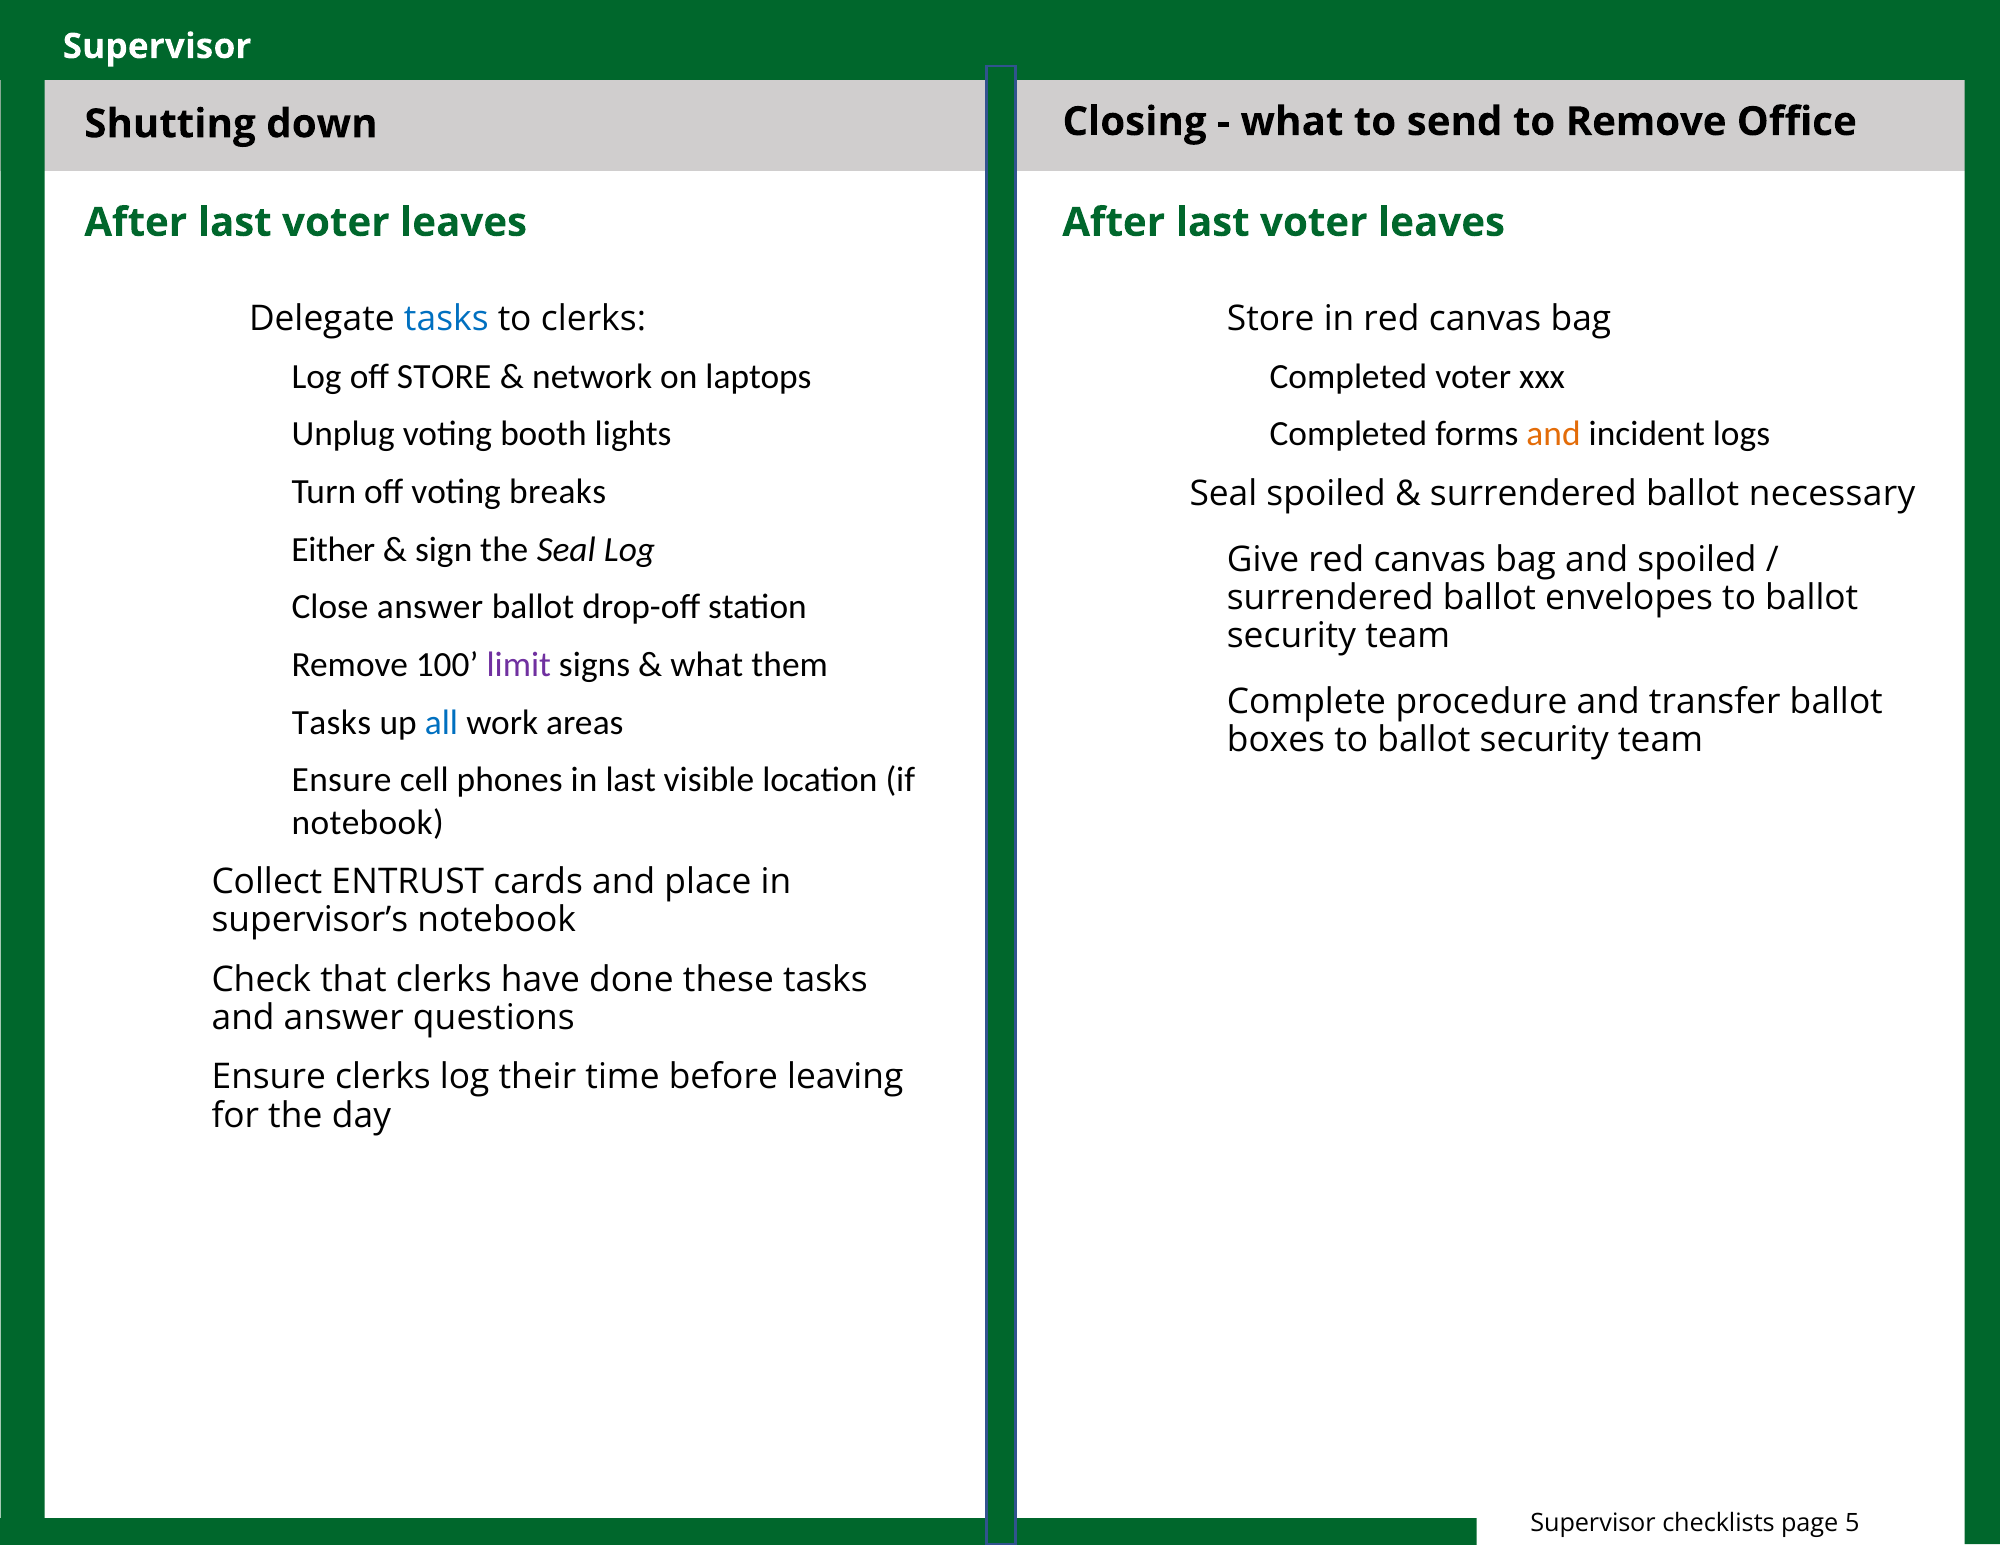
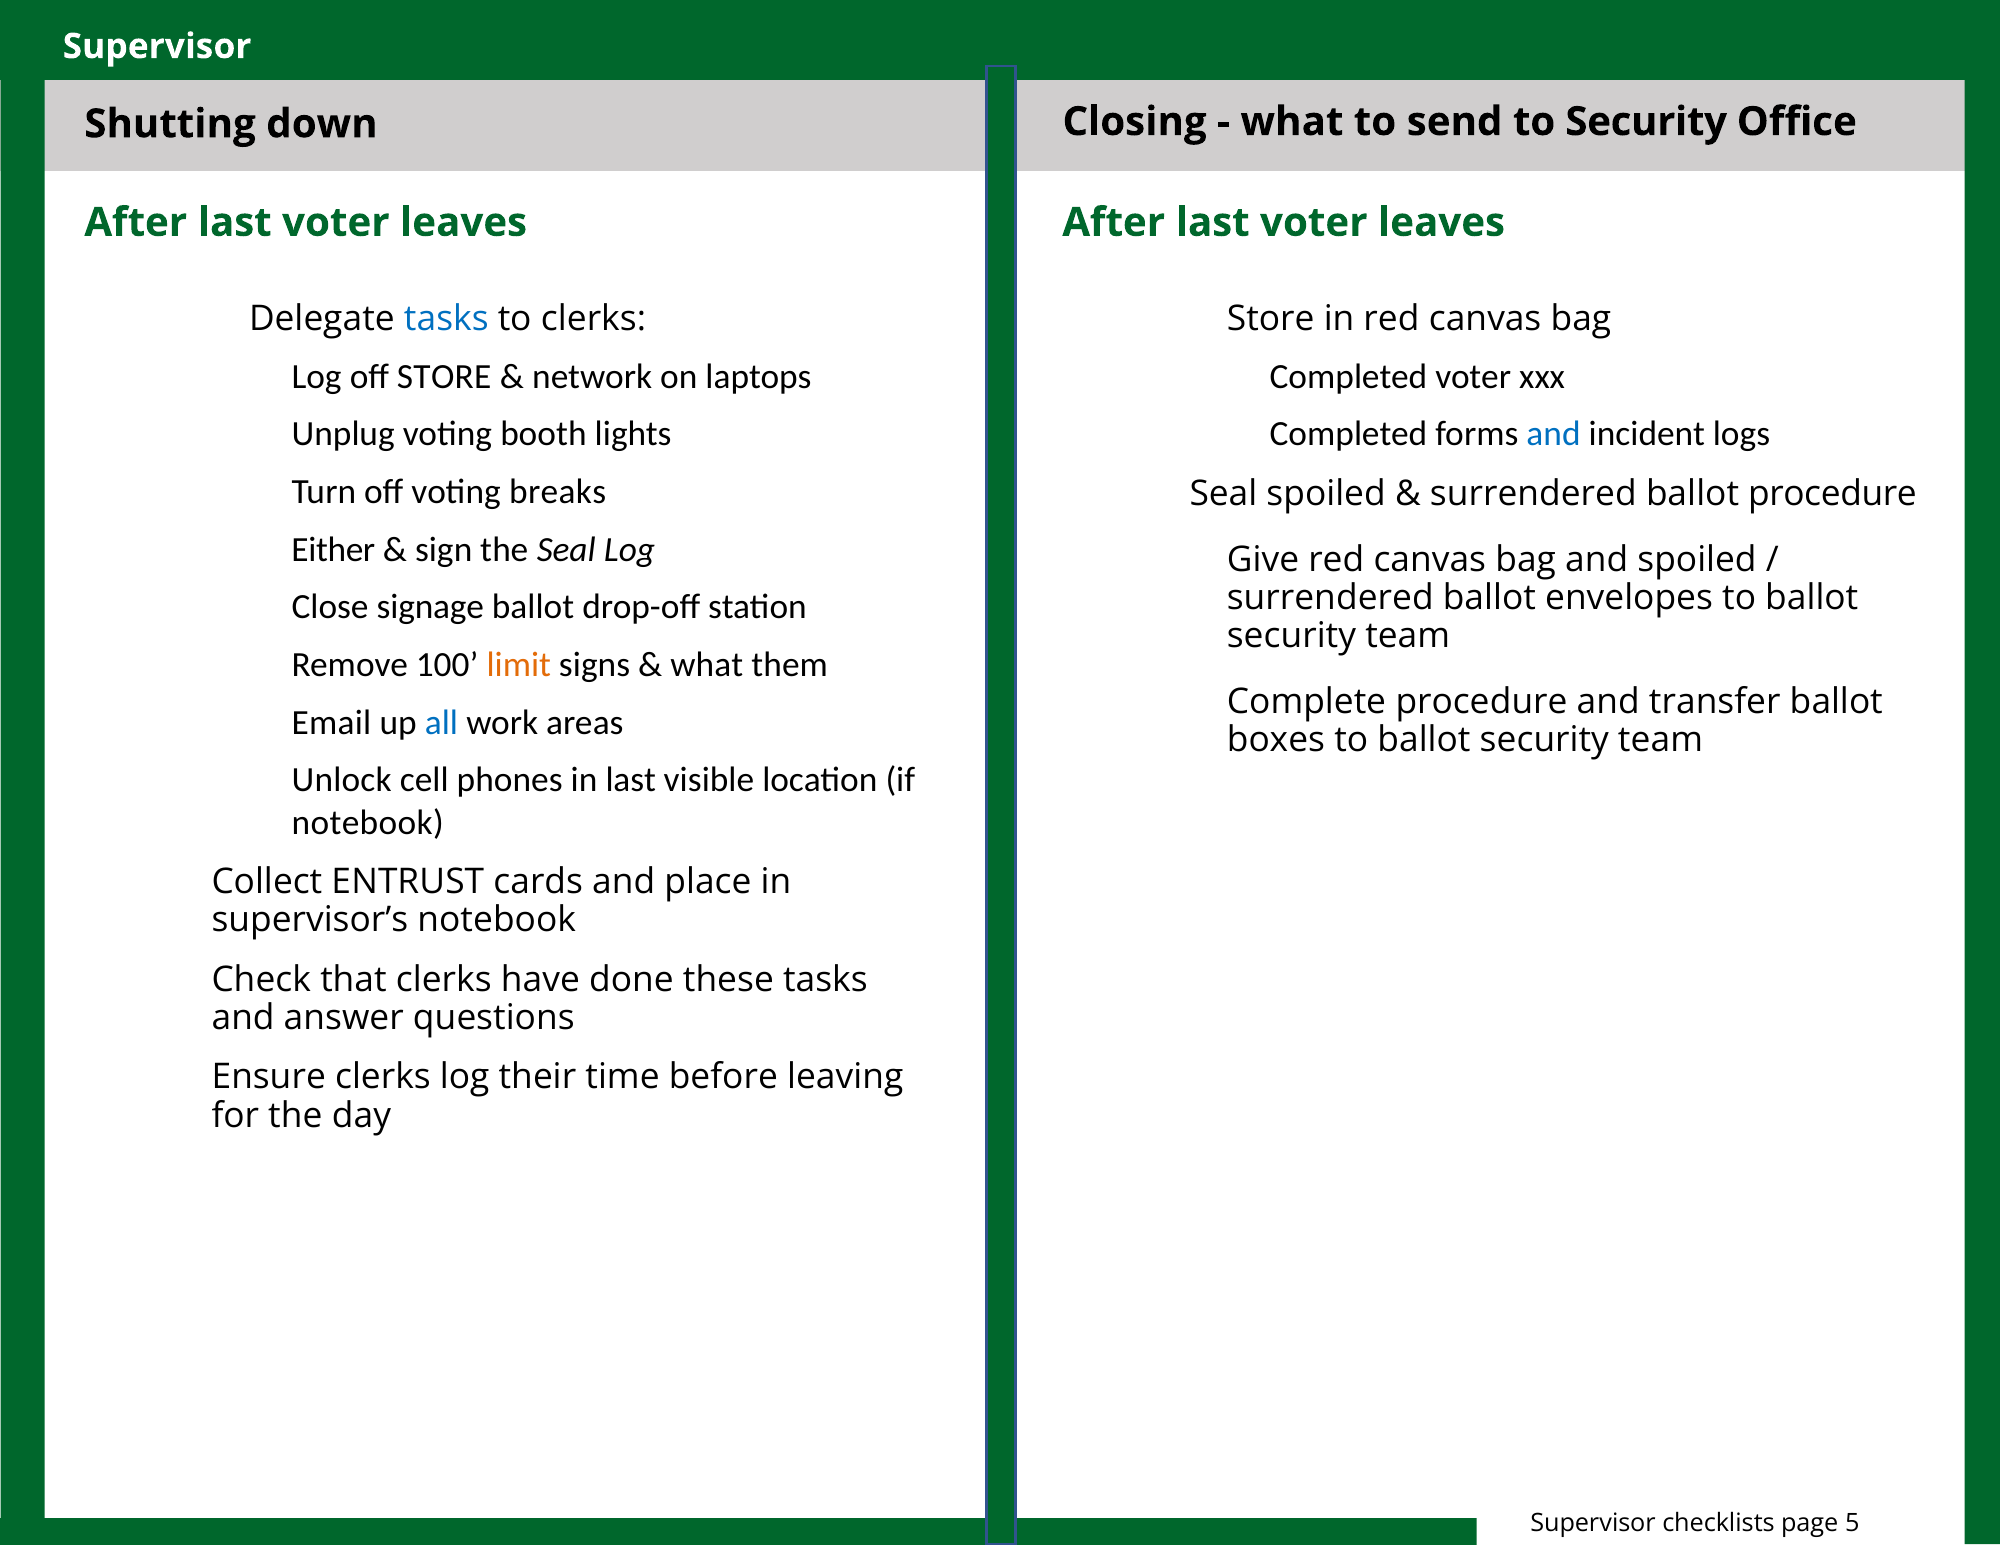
to Remove: Remove -> Security (1646, 122)
and colour: orange -> blue (1553, 434)
ballot necessary: necessary -> procedure (1832, 494)
Close answer: answer -> signage (430, 607)
limit colour: purple -> orange (519, 665)
Tasks: Tasks -> Email (331, 723)
Ensure: Ensure -> Unlock (342, 780)
